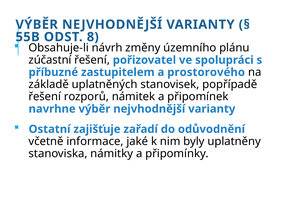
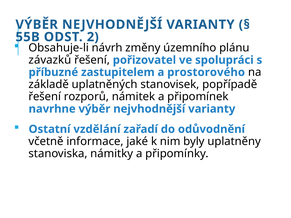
8: 8 -> 2 (93, 37)
zúčastní: zúčastní -> závazků (50, 60)
zajišťuje: zajišťuje -> vzdělání (97, 129)
